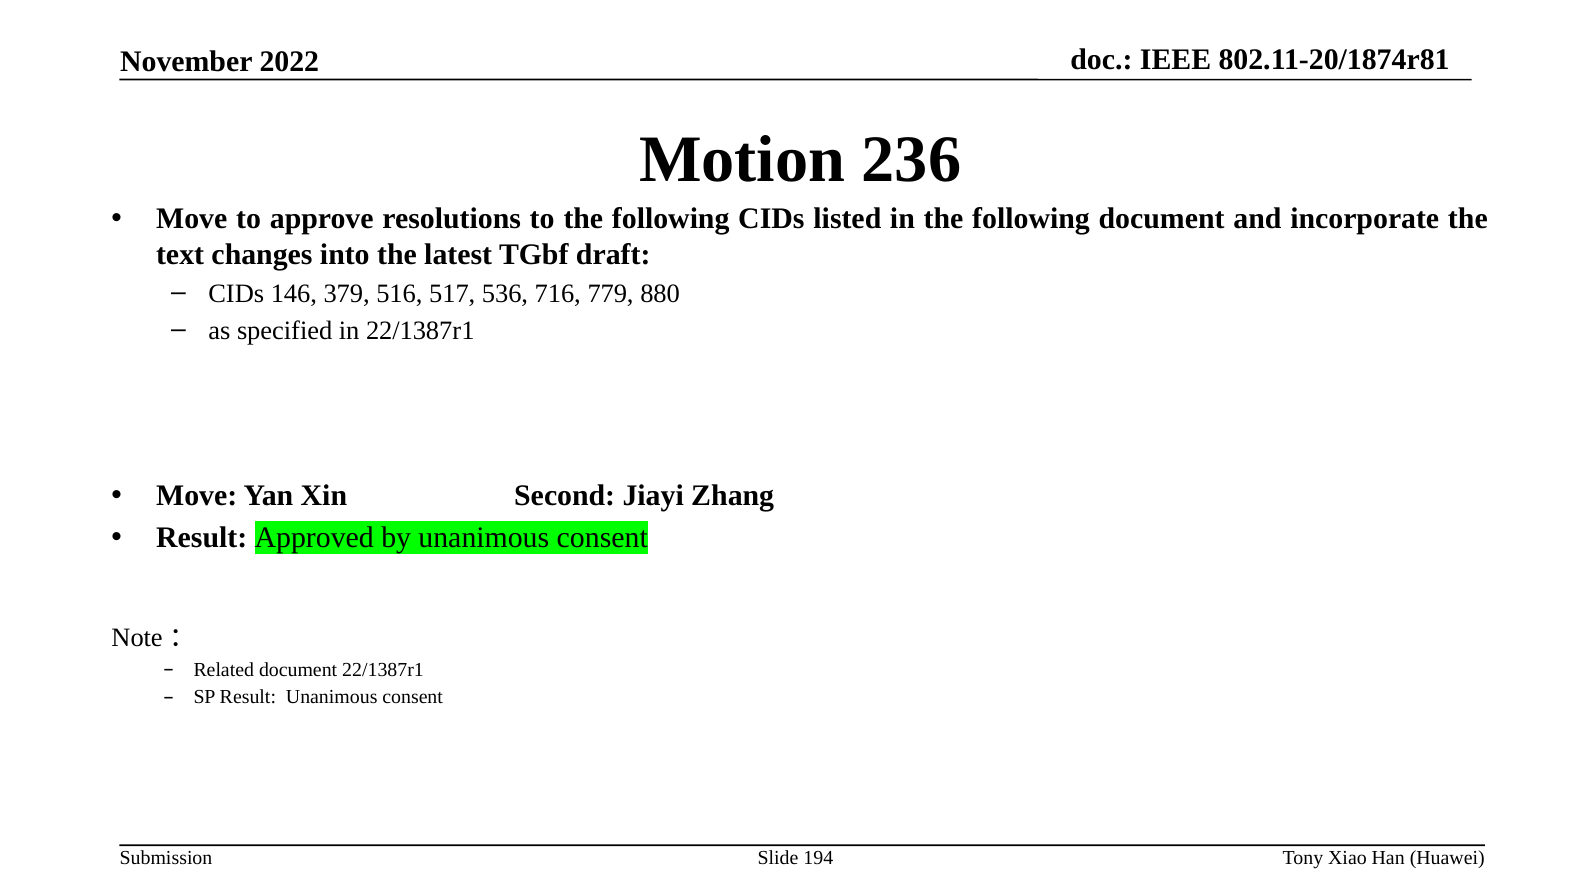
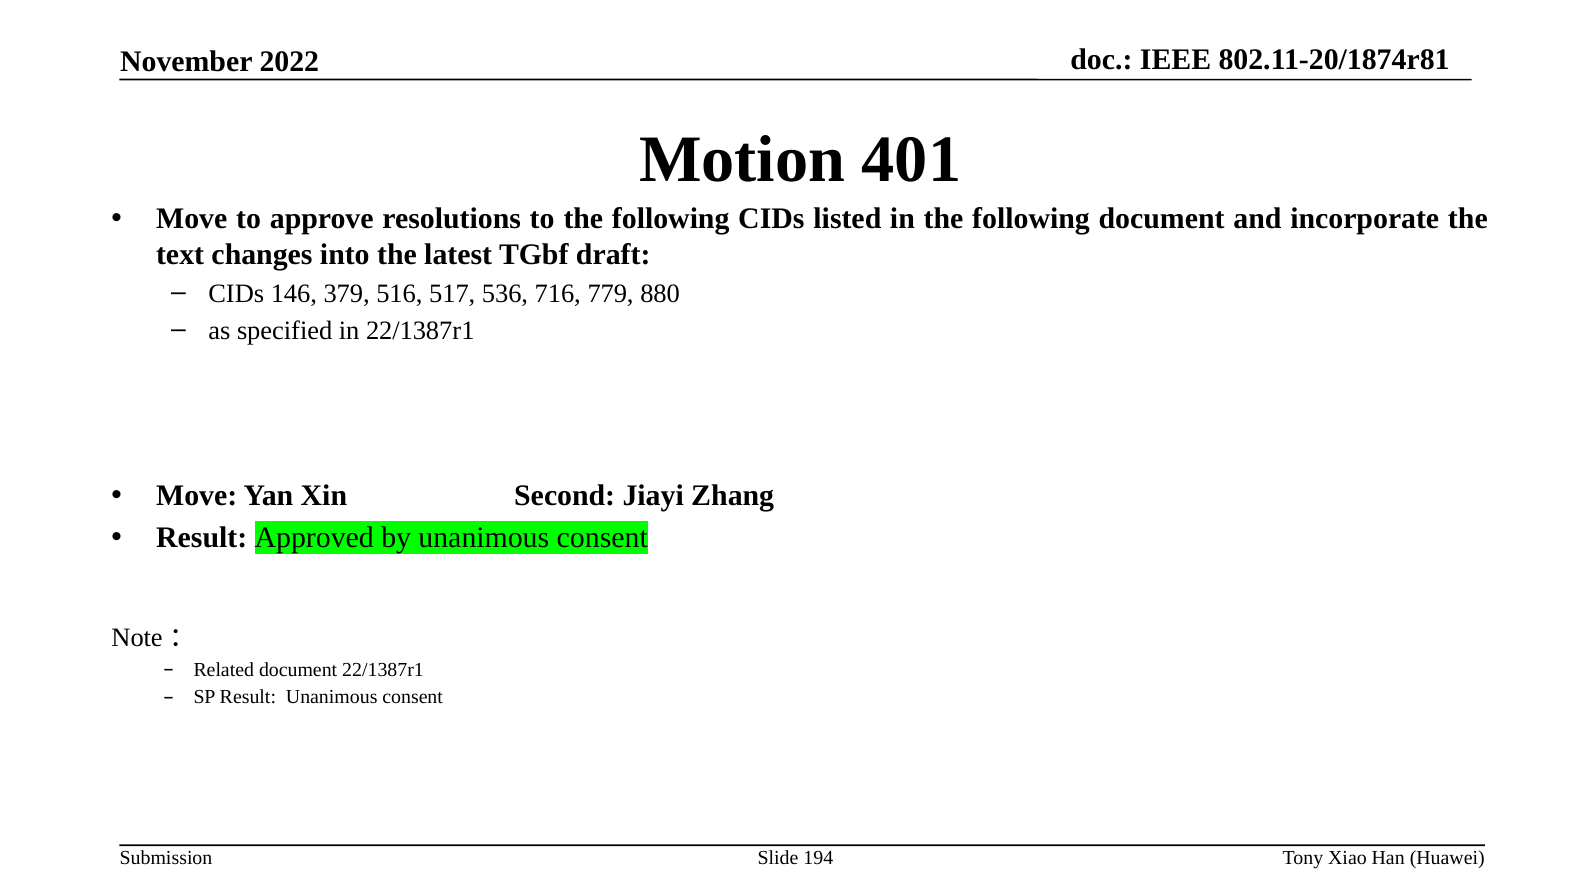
236: 236 -> 401 (912, 160)
